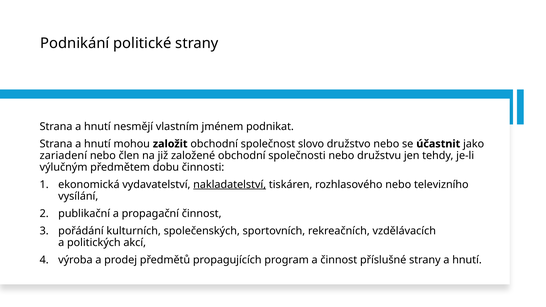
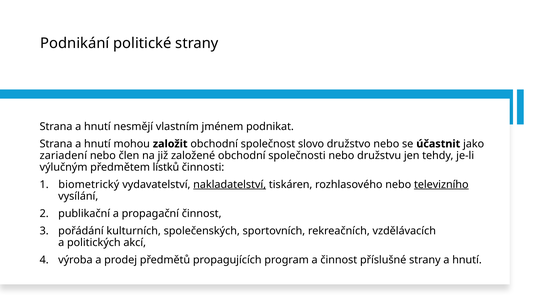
dobu: dobu -> lístků (166, 167)
ekonomická: ekonomická -> biometrický (89, 185)
televizního underline: none -> present (441, 185)
